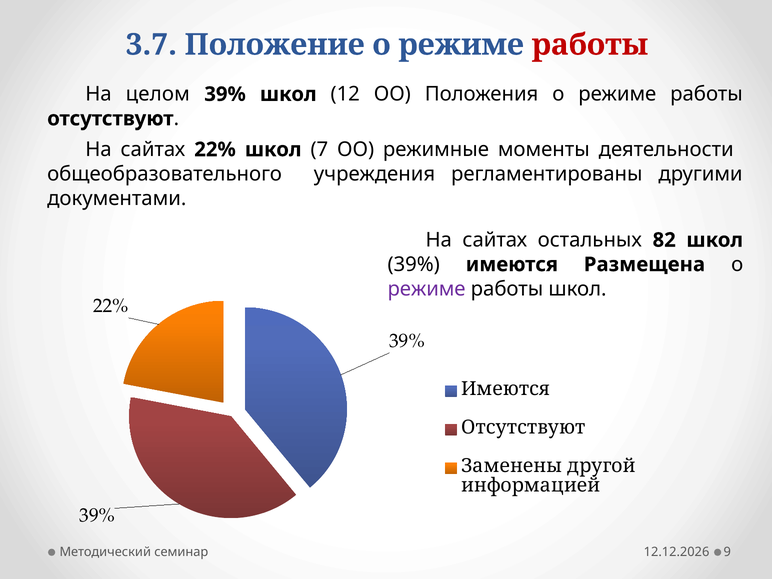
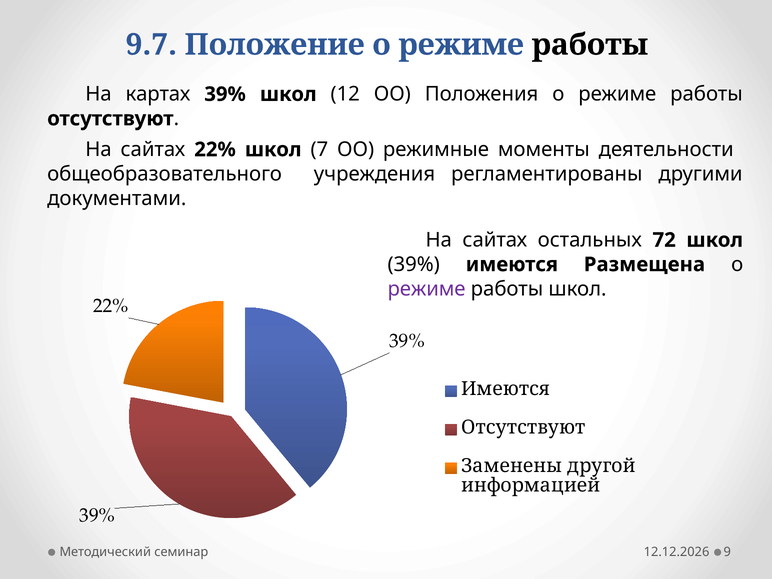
3.7: 3.7 -> 9.7 (151, 45)
работы colour: red -> black (590, 45)
целом: целом -> картах (158, 94)
82: 82 -> 72 (664, 240)
